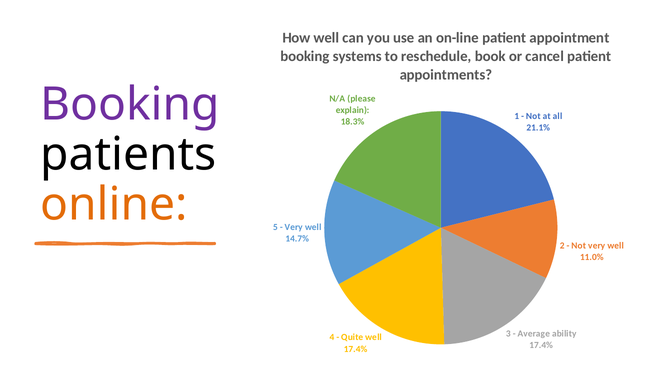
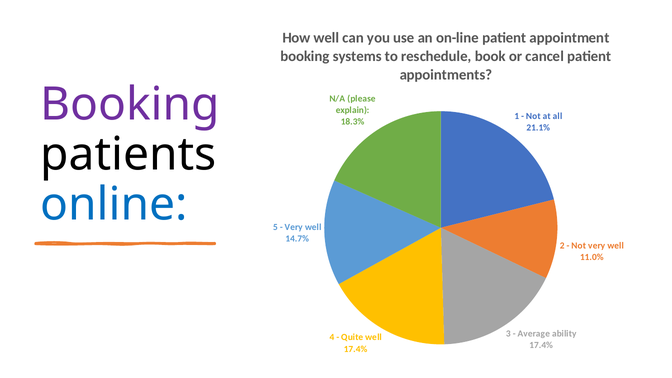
online colour: orange -> blue (114, 204)
